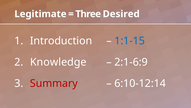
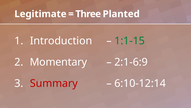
Desired: Desired -> Planted (121, 14)
1:1-15 colour: blue -> green (130, 41)
Knowledge: Knowledge -> Momentary (58, 62)
